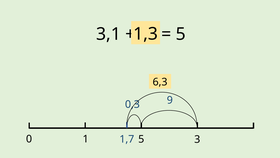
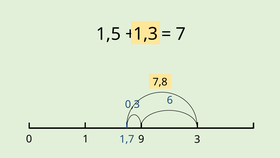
3,1: 3,1 -> 1,5 (108, 34)
5: 5 -> 7 (181, 34)
6,3: 6,3 -> 7,8 (160, 82)
9: 9 -> 6 (170, 100)
1 5: 5 -> 9 (141, 139)
